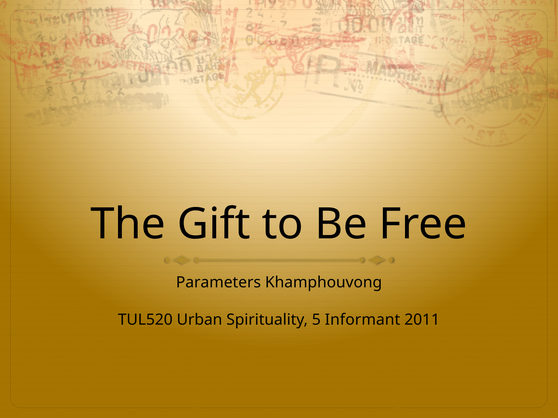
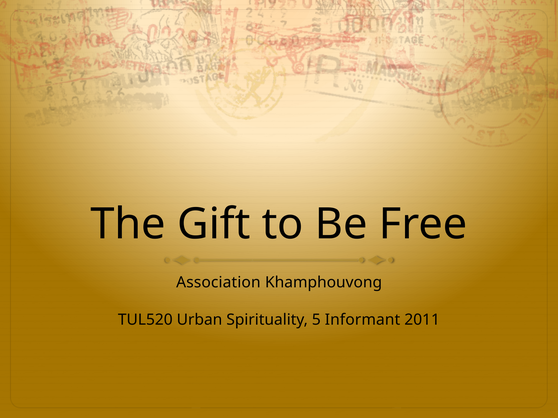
Parameters: Parameters -> Association (218, 283)
